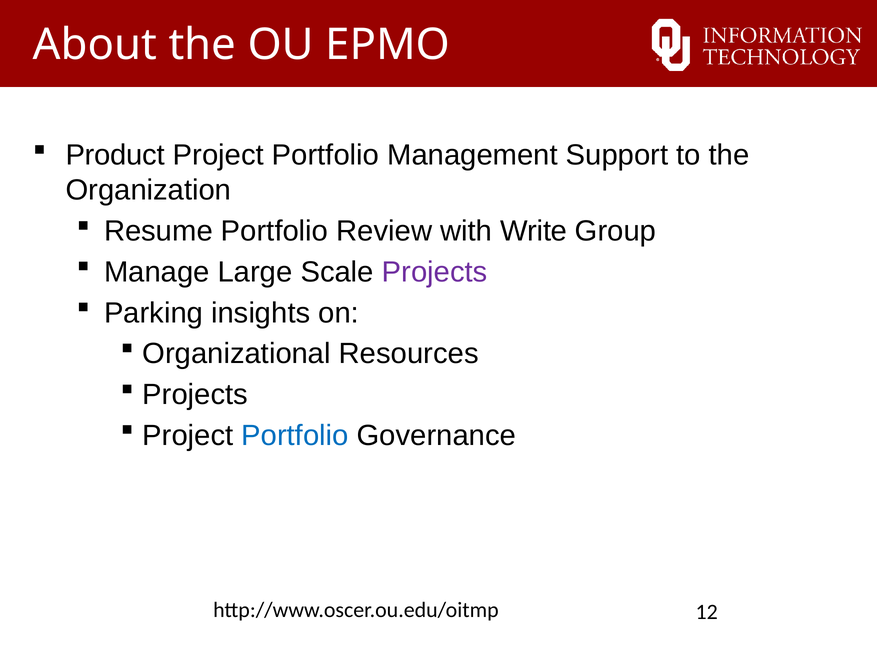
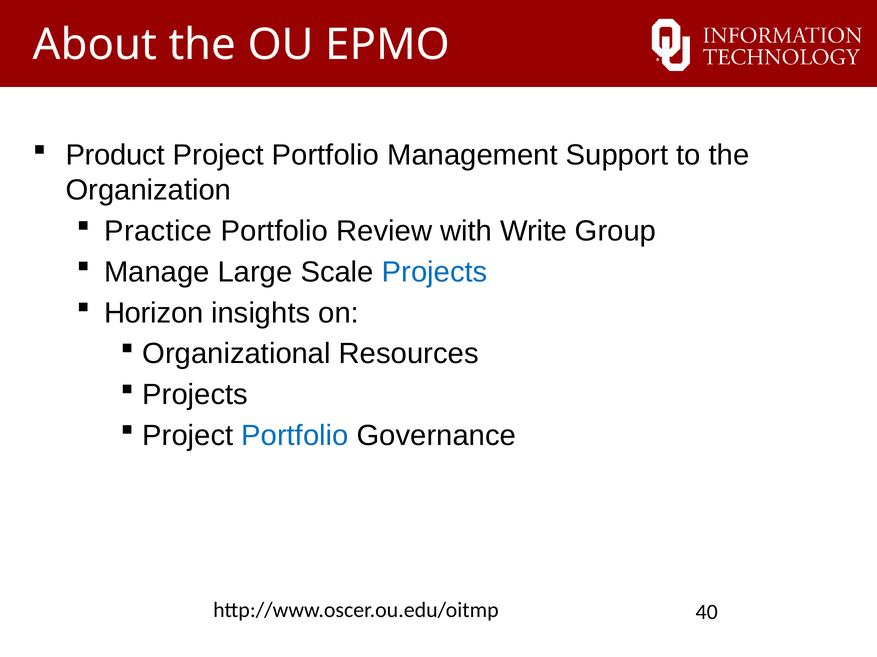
Resume: Resume -> Practice (158, 231)
Projects colour: purple -> blue (435, 272)
Parking: Parking -> Horizon (154, 313)
12: 12 -> 40 (707, 613)
